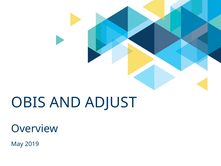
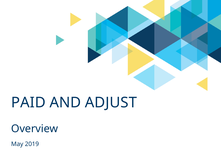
OBIS: OBIS -> PAID (28, 102)
